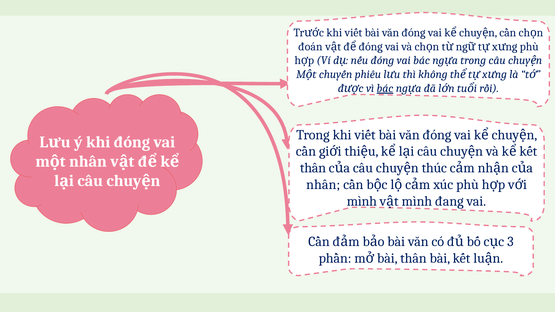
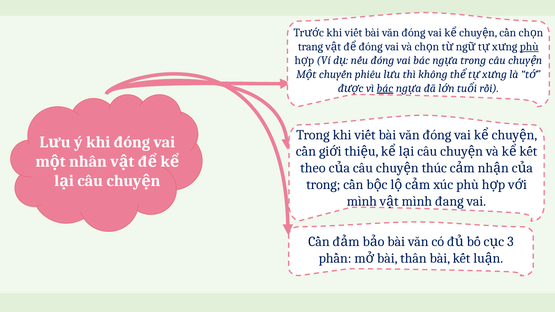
đoán: đoán -> trang (311, 47)
phù underline: none -> present (529, 47)
thân: thân -> theo (313, 168)
nhân: nhân -> trong (323, 185)
